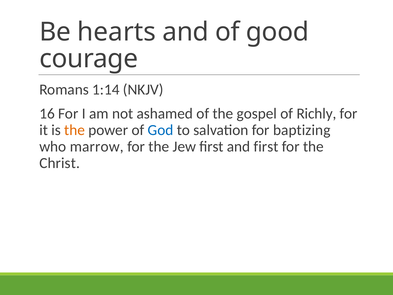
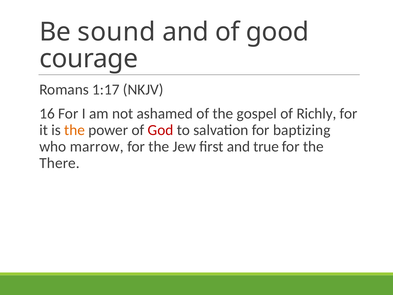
hearts: hearts -> sound (116, 32)
1:14: 1:14 -> 1:17 (106, 89)
God colour: blue -> red (160, 130)
and first: first -> true (266, 147)
Christ: Christ -> There (60, 163)
